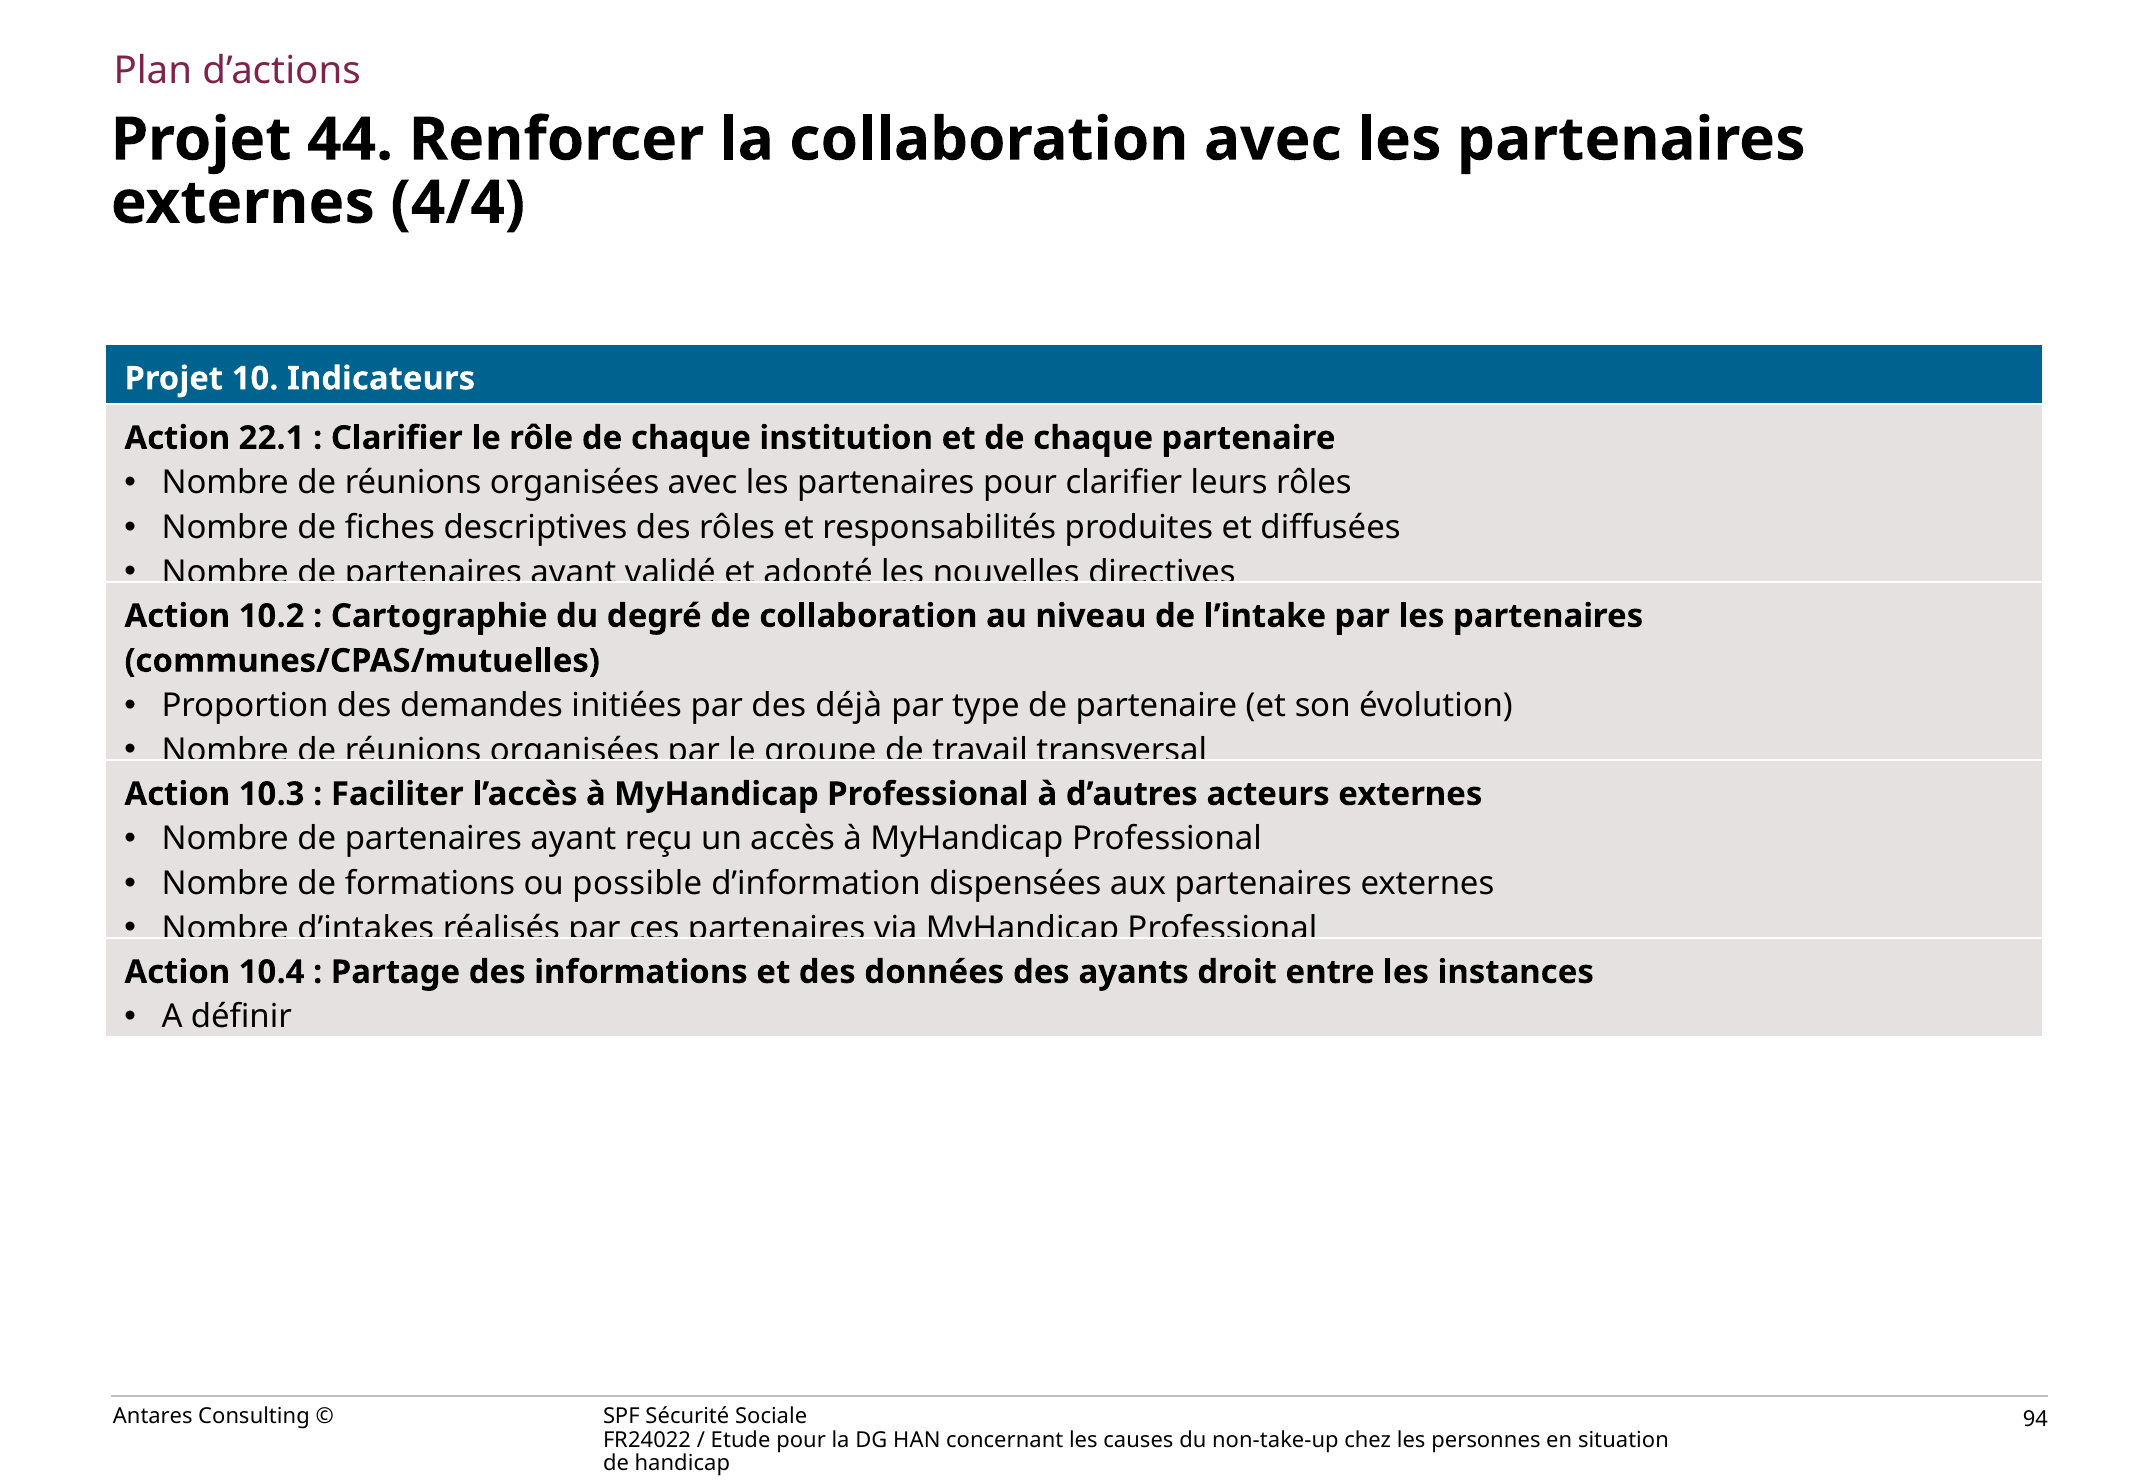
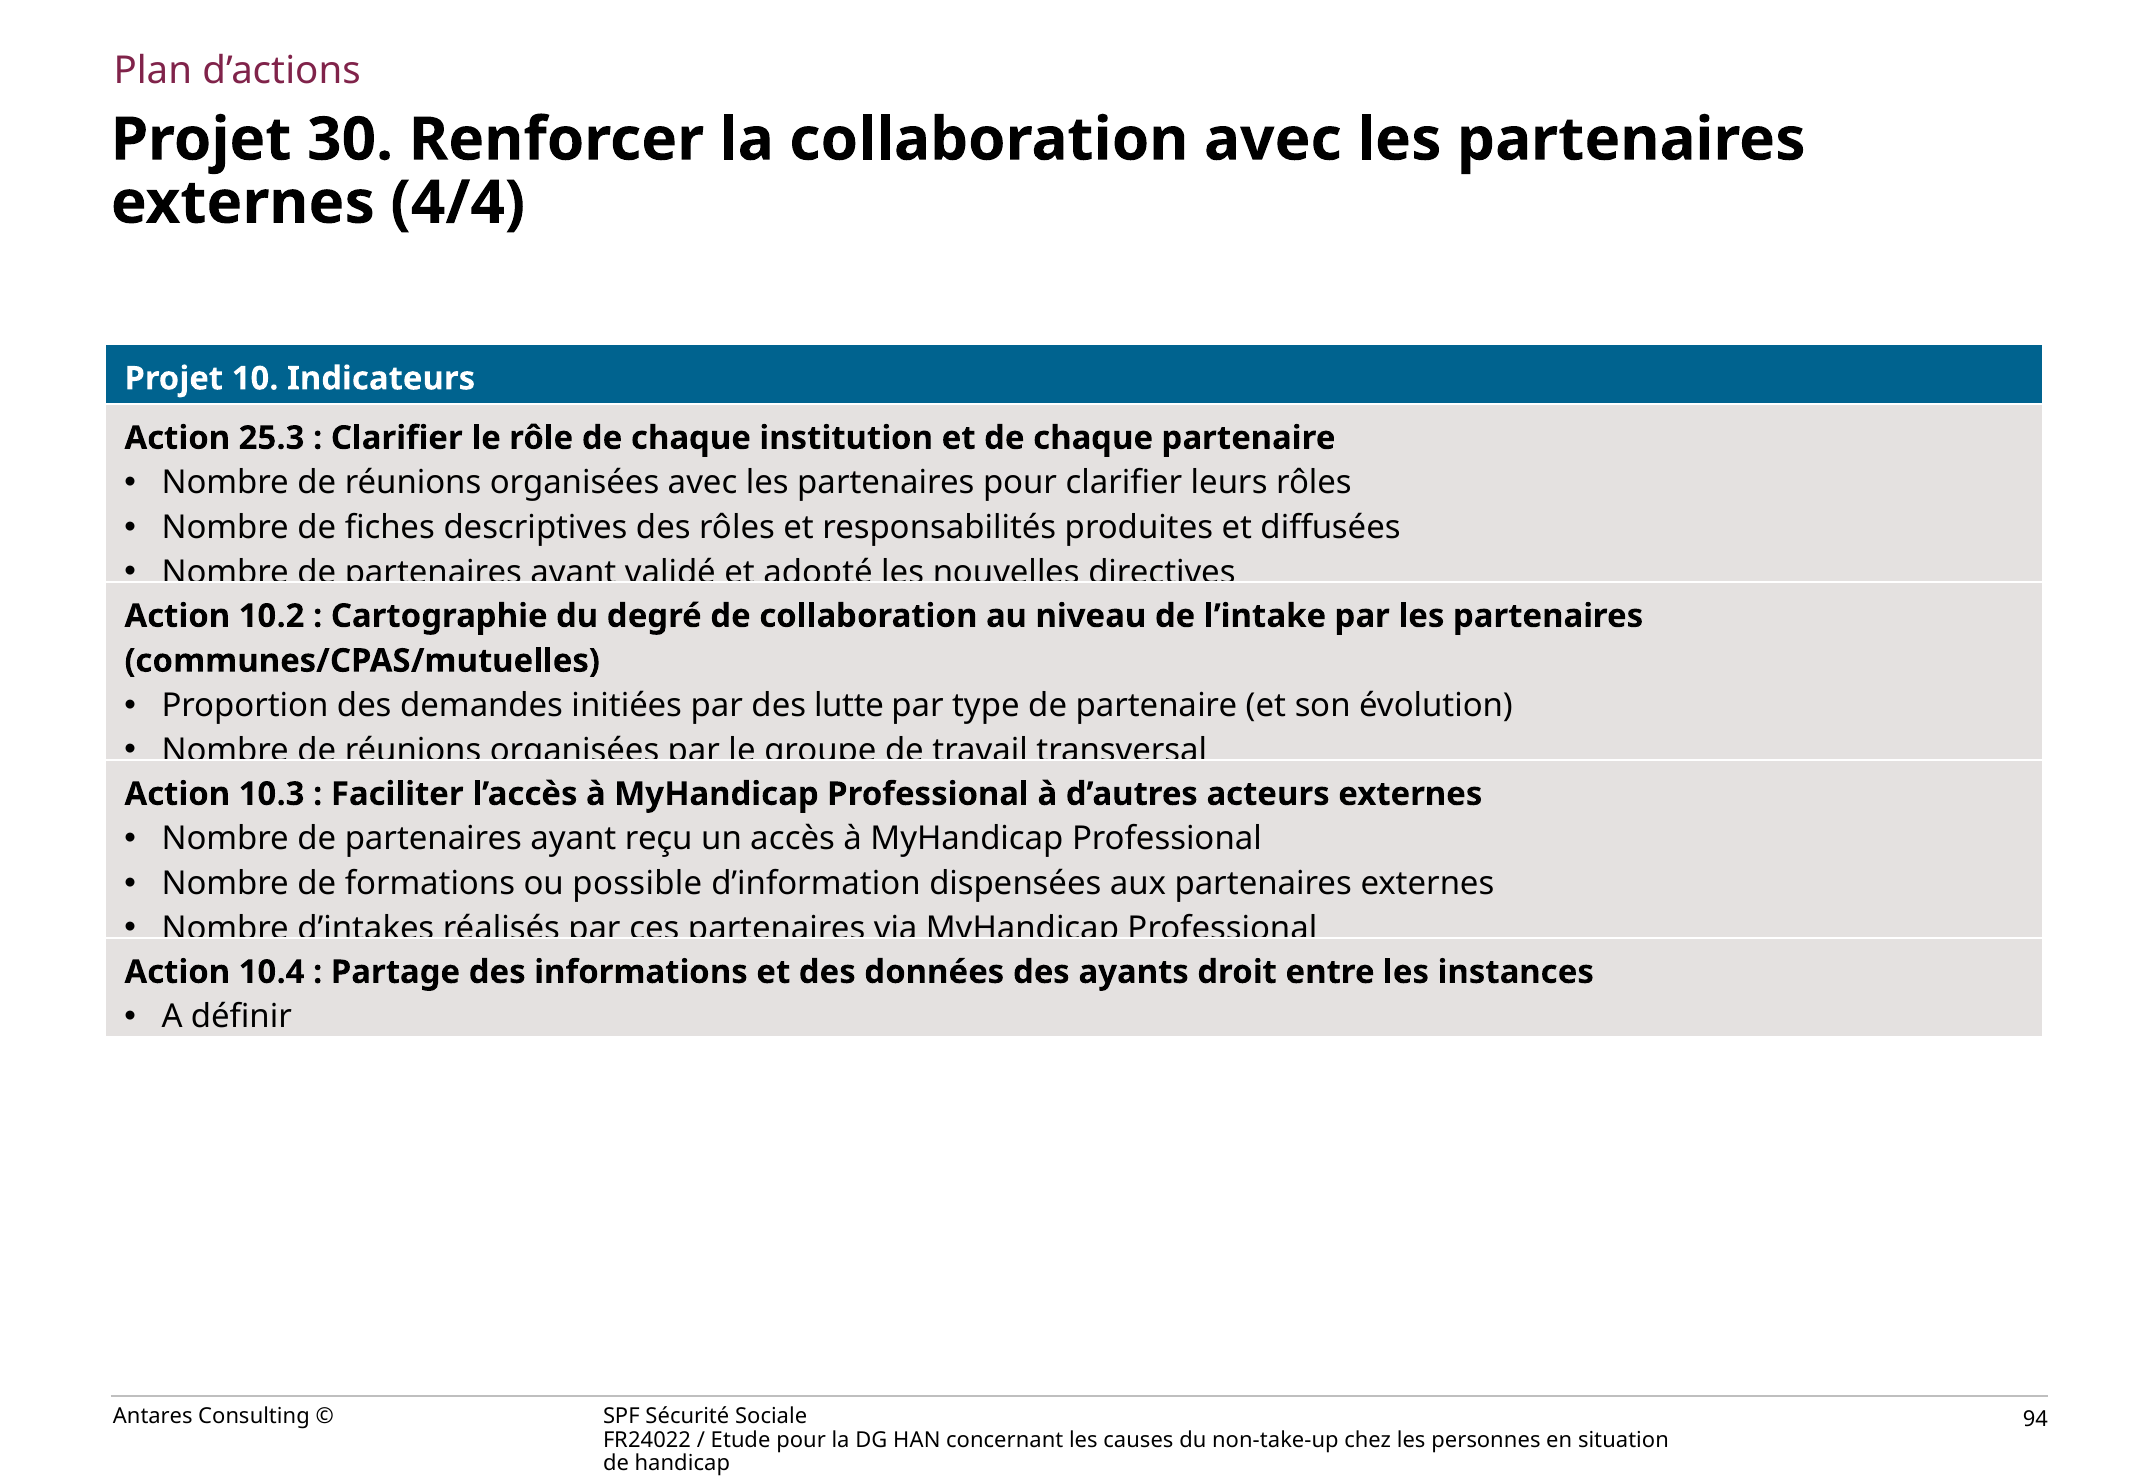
44: 44 -> 30 (350, 140)
22.1: 22.1 -> 25.3 (272, 438)
déjà: déjà -> lutte (849, 706)
